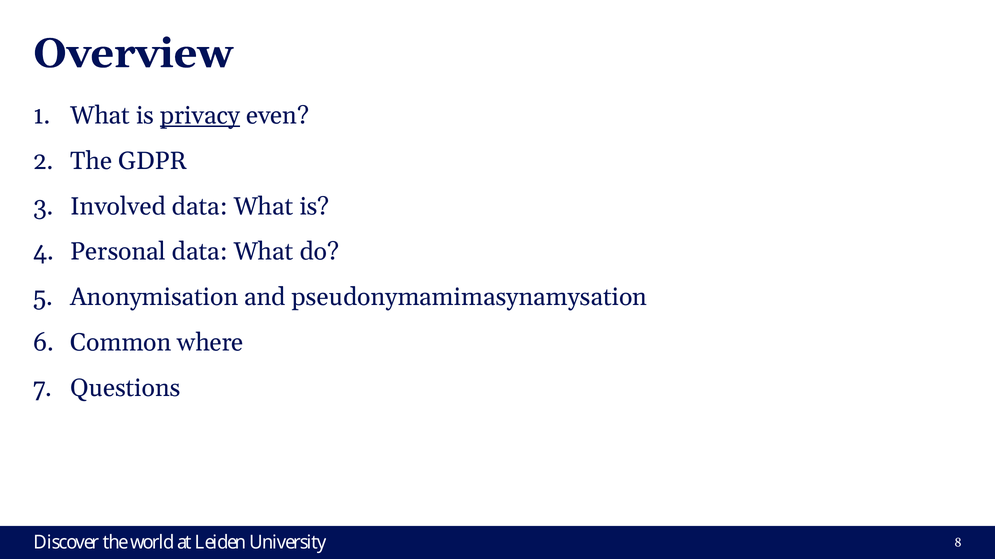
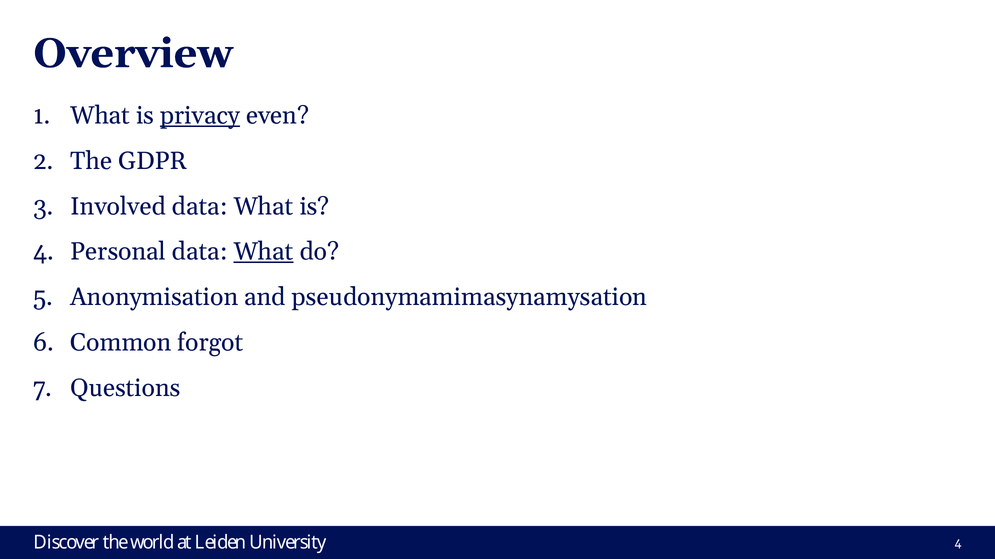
What underline: none -> present (264, 252)
where: where -> forgot (210, 343)
8: 8 -> 4 (958, 543)
